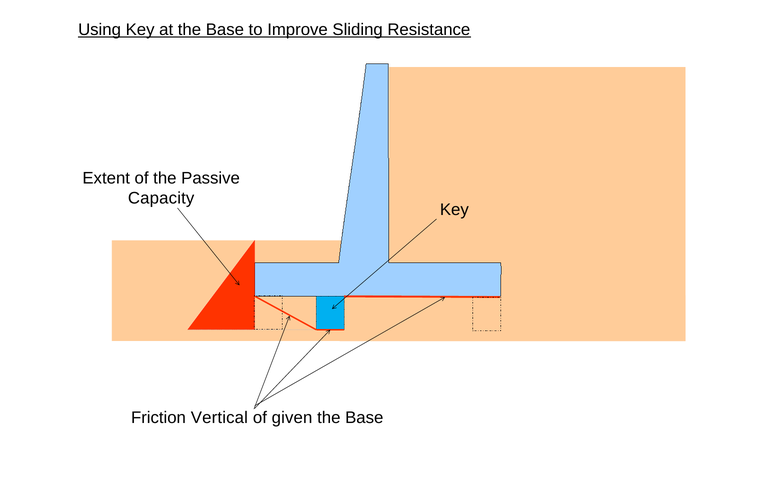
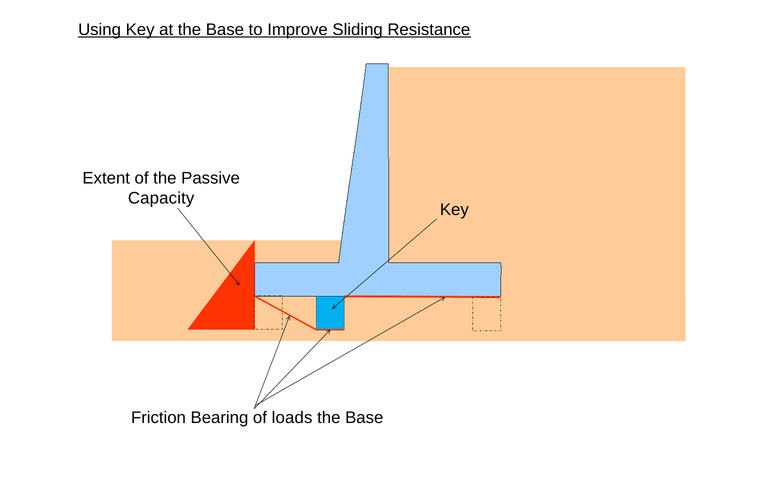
Vertical: Vertical -> Bearing (219, 418)
given: given -> loads (292, 418)
